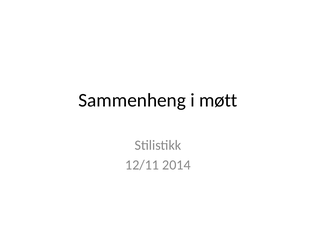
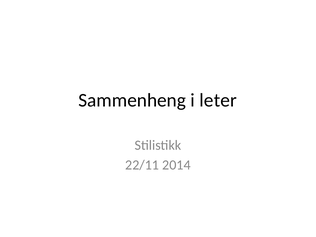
møtt: møtt -> leter (218, 100)
12/11: 12/11 -> 22/11 (142, 165)
